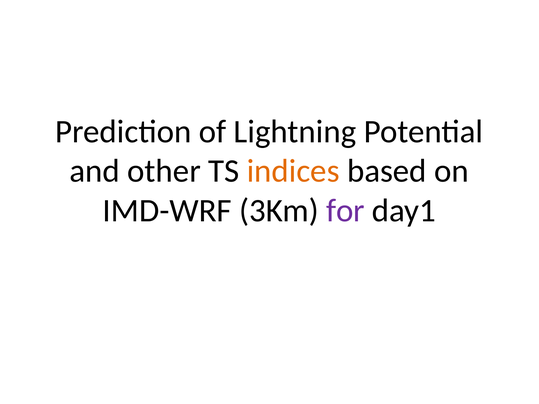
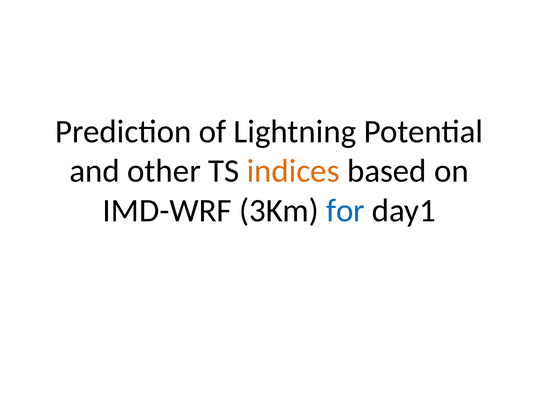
for colour: purple -> blue (345, 211)
